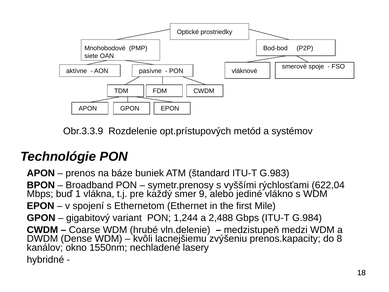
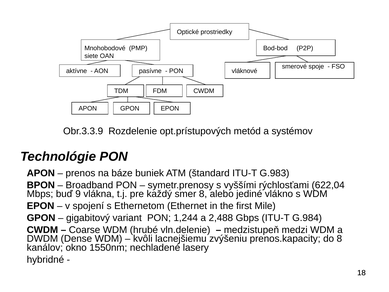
1: 1 -> 9 (78, 194)
smer 9: 9 -> 8 (203, 194)
